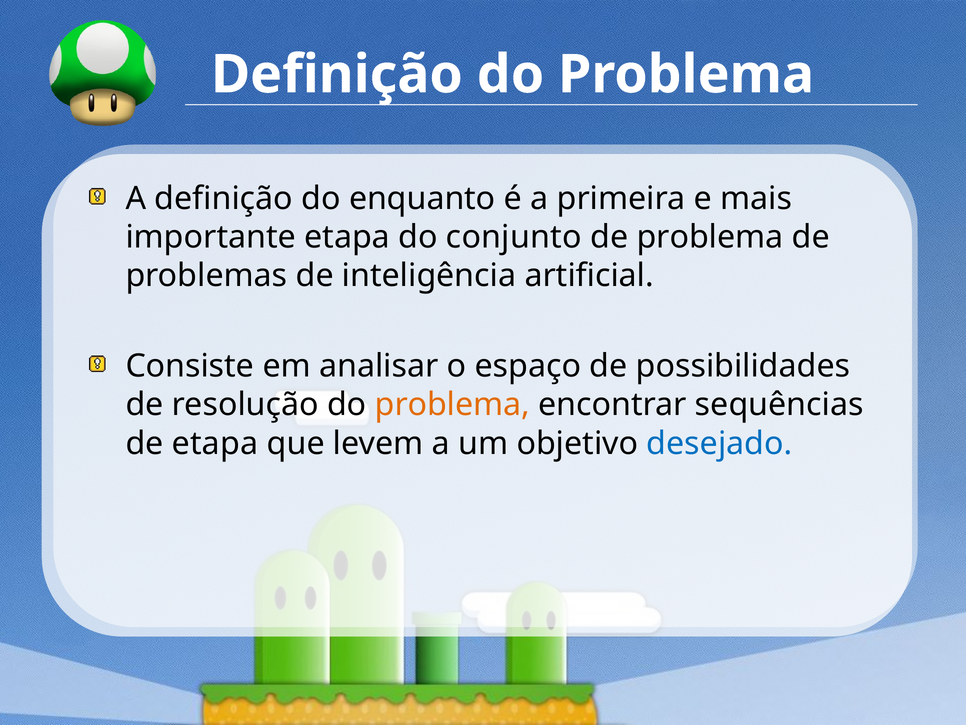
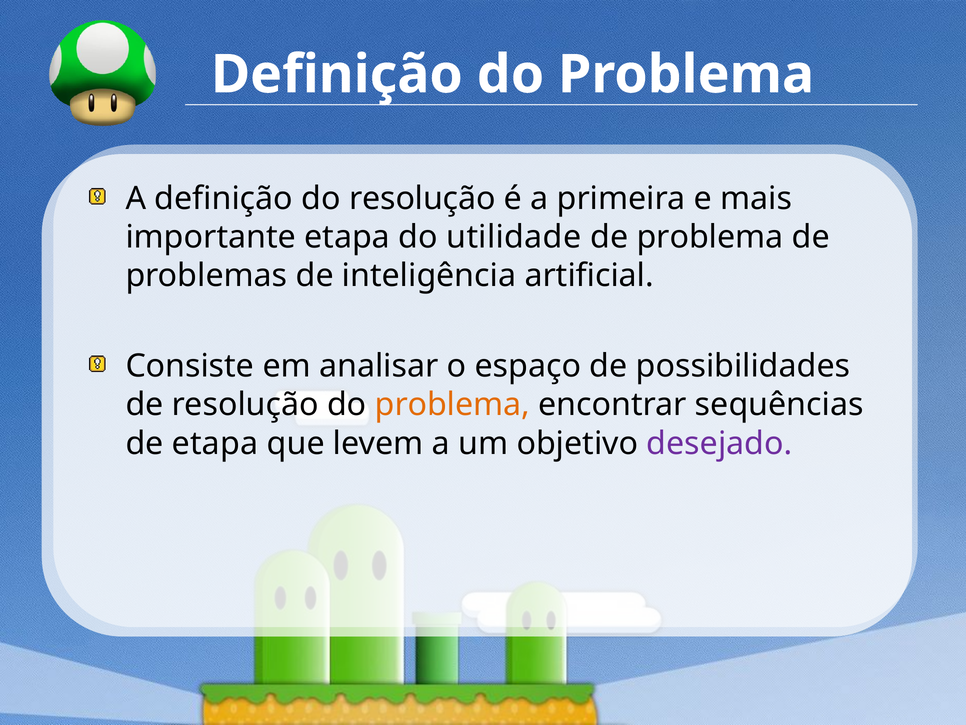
do enquanto: enquanto -> resolução (422, 198)
conjunto: conjunto -> utilidade (514, 237)
desejado colour: blue -> purple (719, 443)
